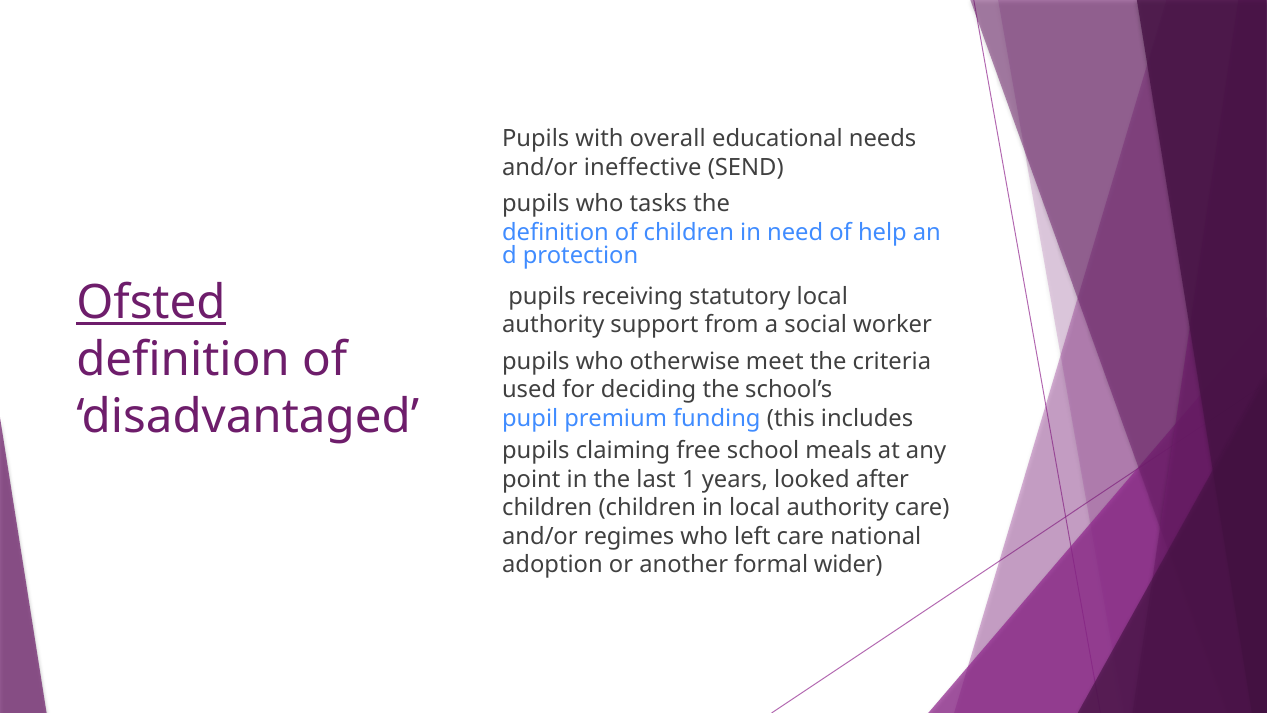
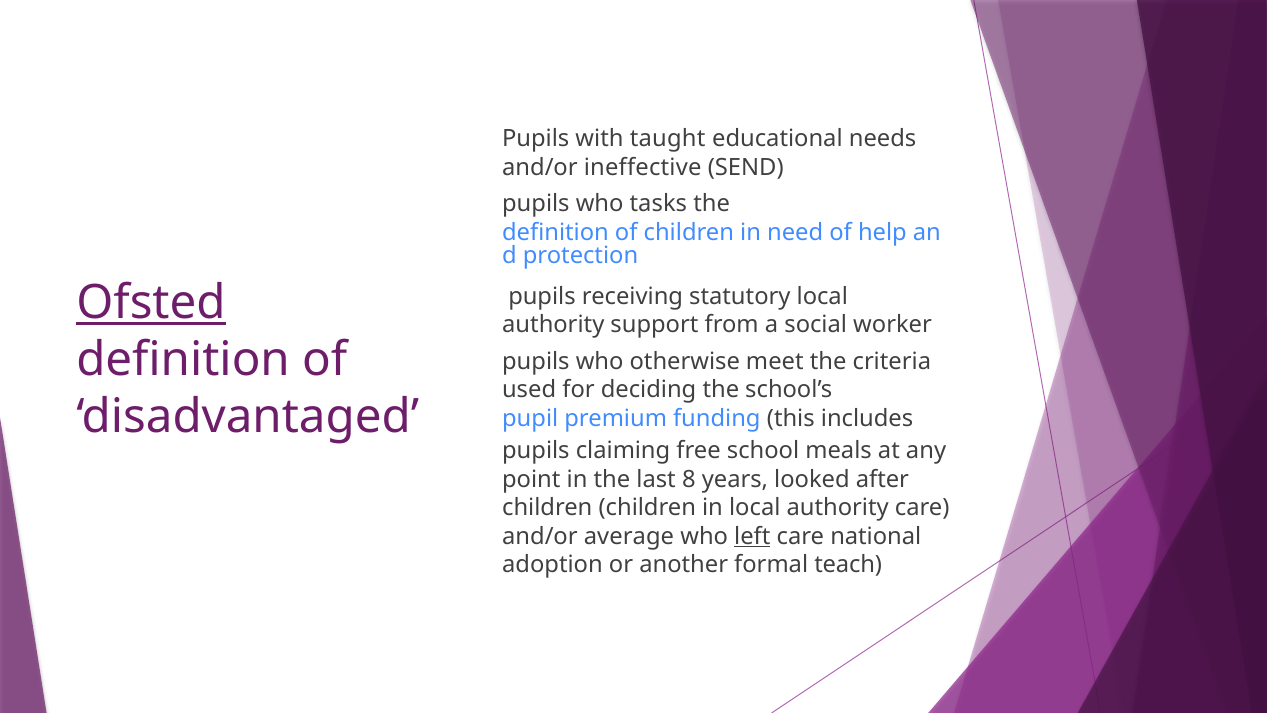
overall: overall -> taught (668, 139)
1: 1 -> 8 (689, 479)
regimes: regimes -> average (629, 536)
left underline: none -> present (752, 536)
wider: wider -> teach (848, 565)
